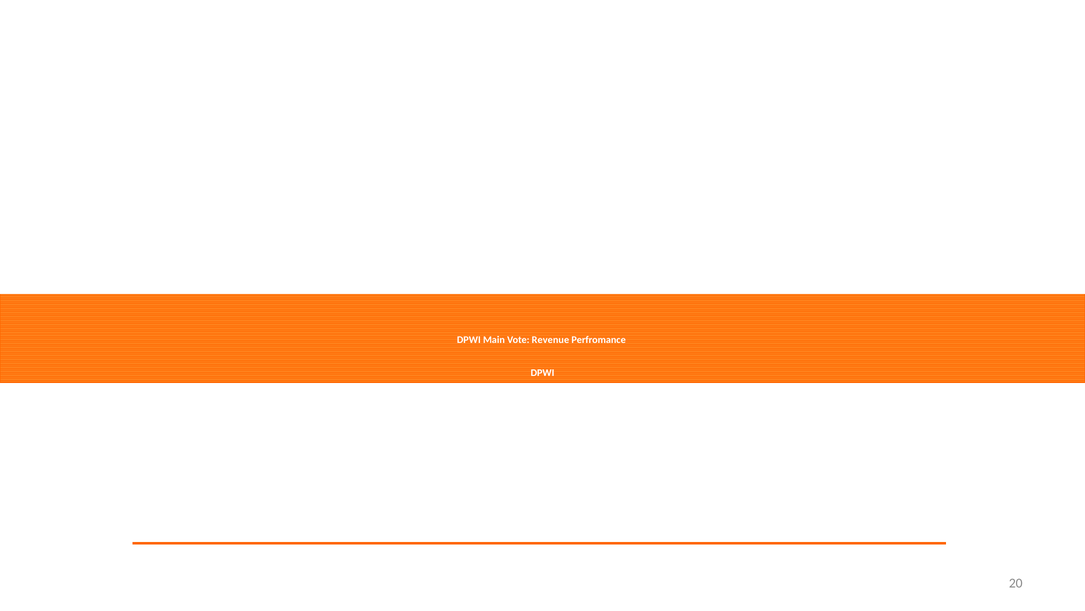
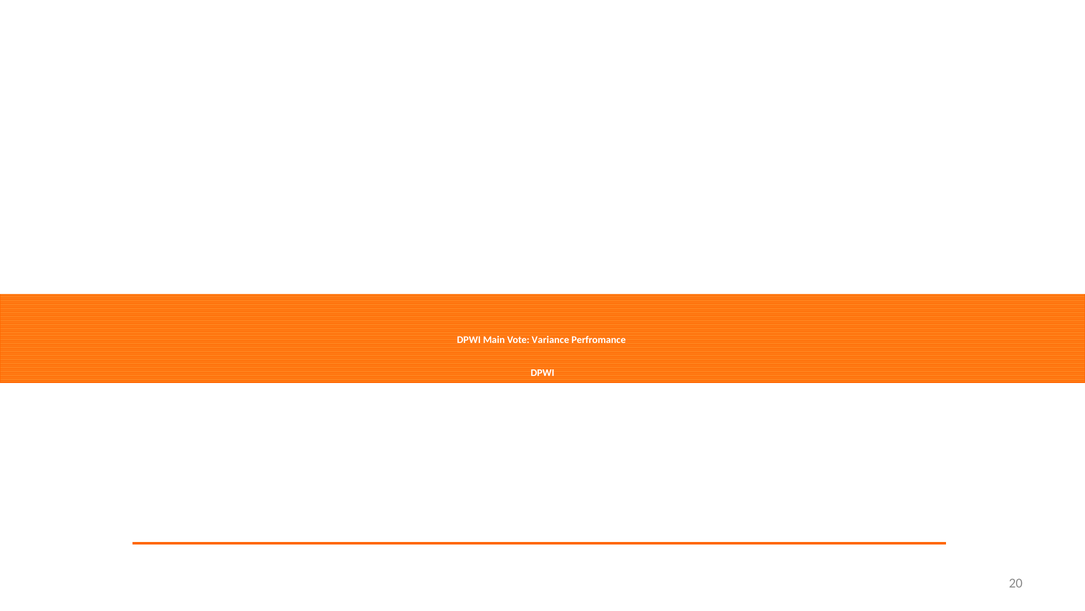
Revenue: Revenue -> Variance (550, 339)
